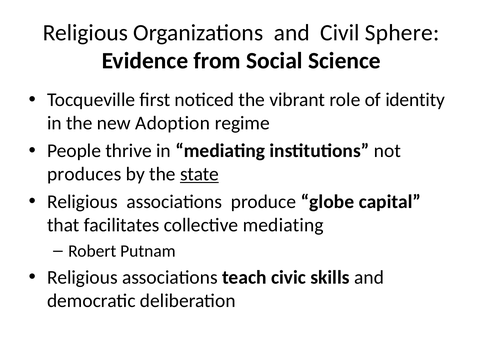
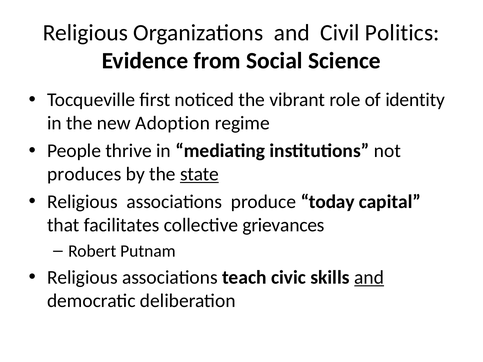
Sphere: Sphere -> Politics (402, 33)
globe: globe -> today (328, 202)
collective mediating: mediating -> grievances (283, 225)
and underline: none -> present (369, 278)
